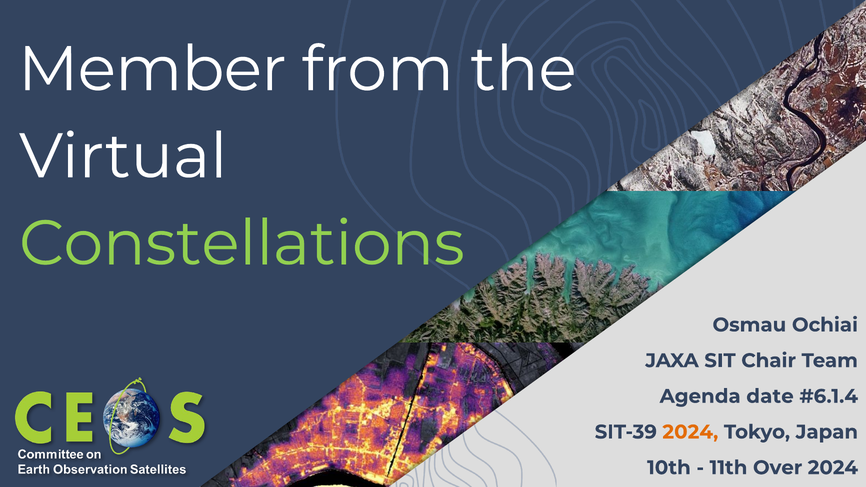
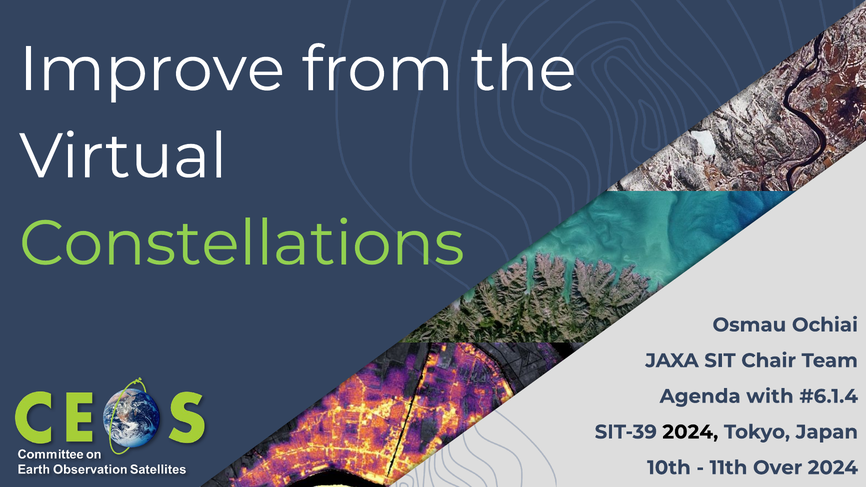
Member: Member -> Improve (152, 69)
date: date -> with (770, 396)
2024 colour: orange -> black (690, 432)
